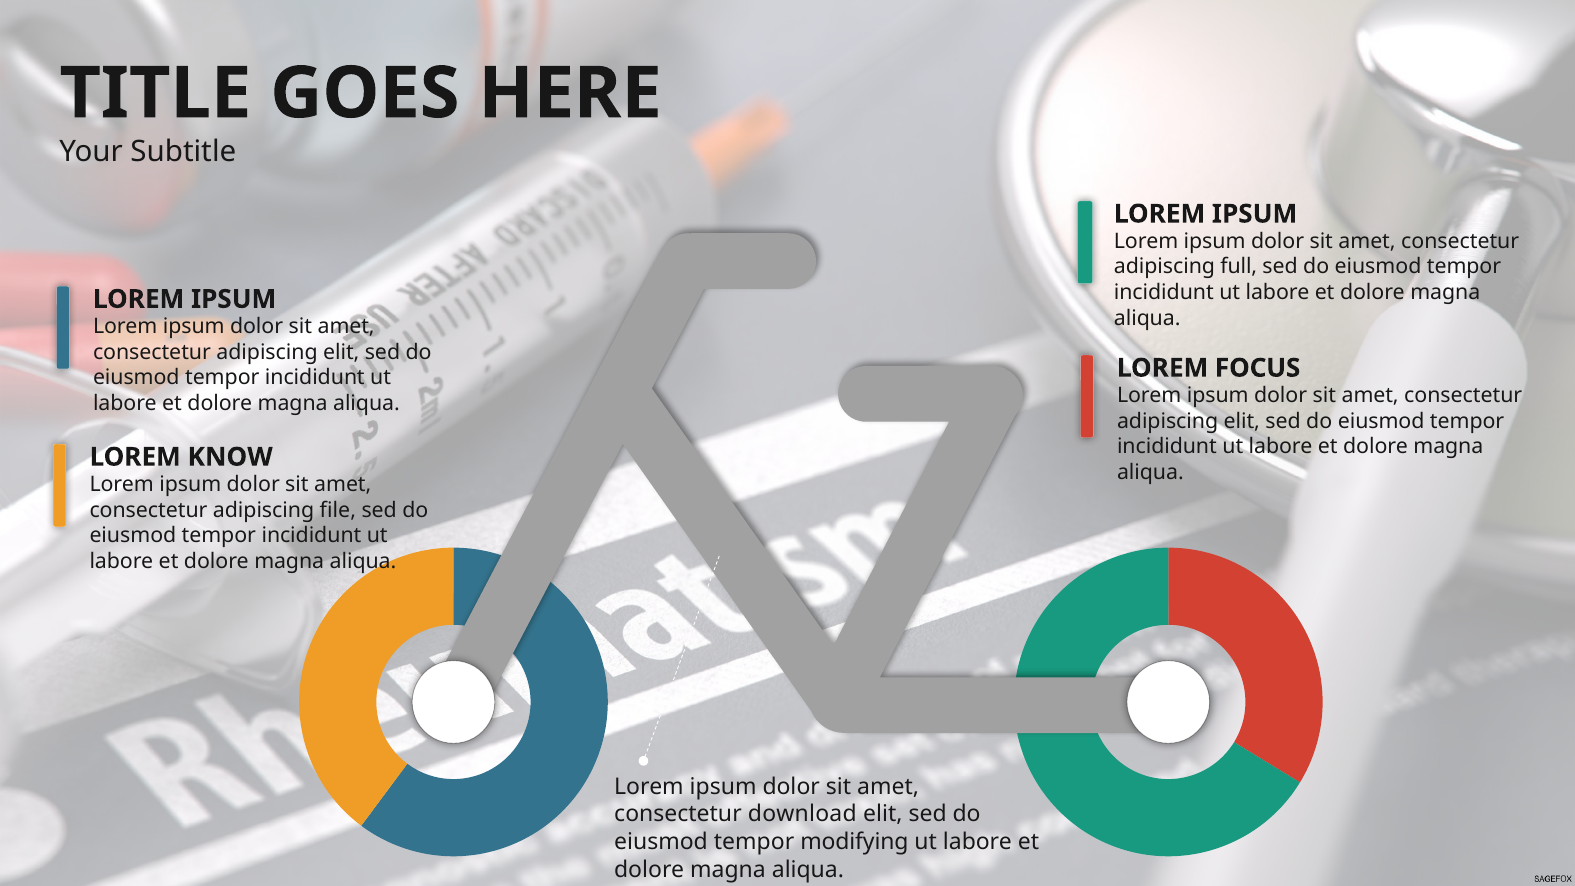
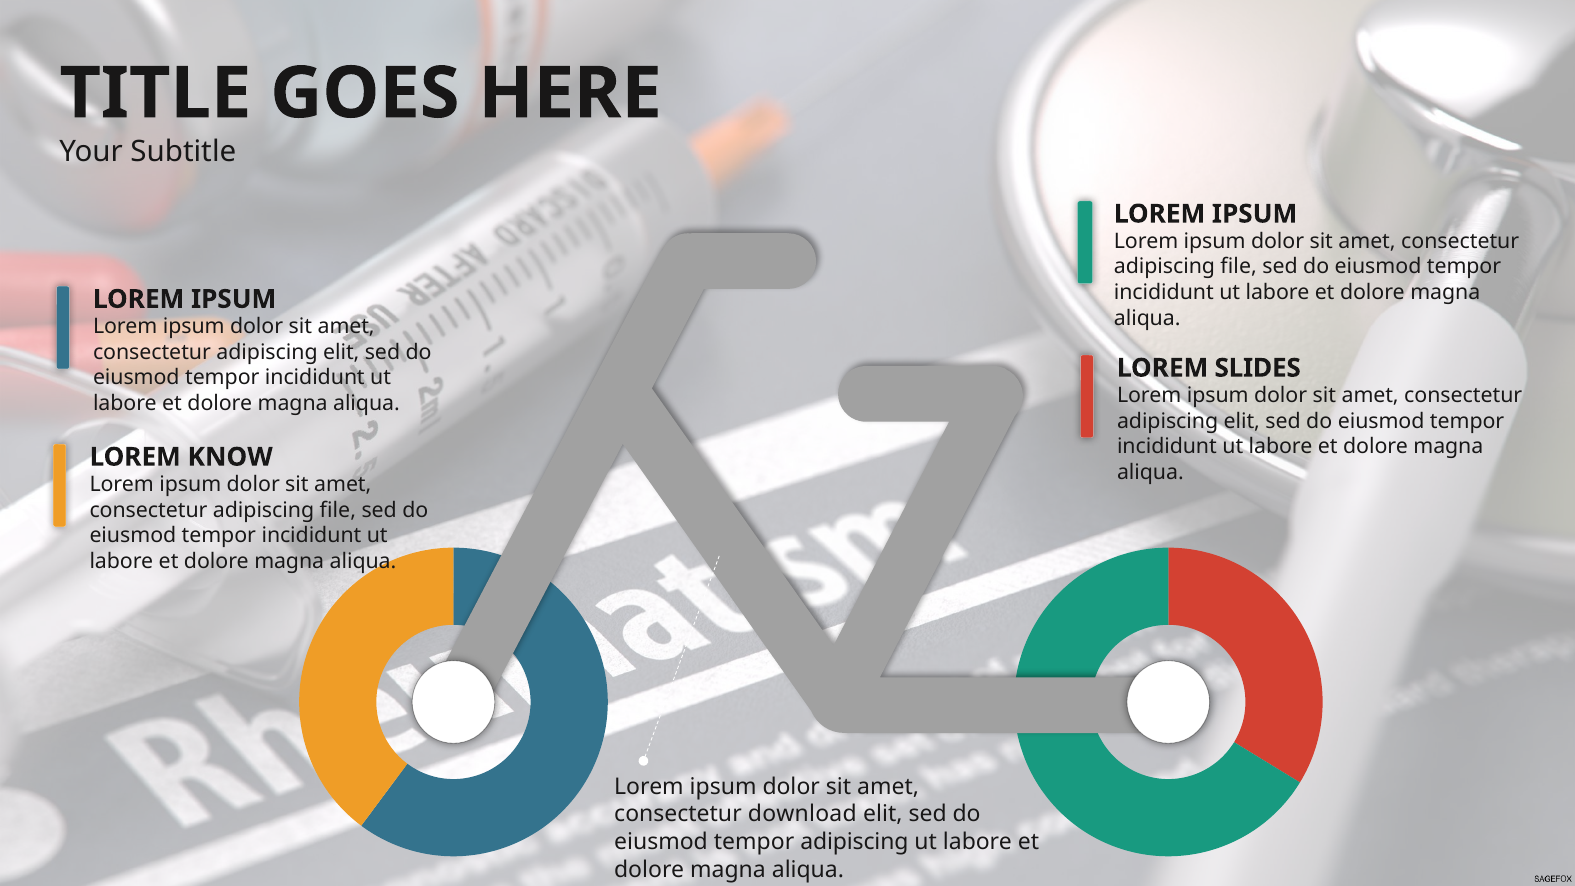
full: full -> file (1239, 267)
FOCUS: FOCUS -> SLIDES (1258, 368)
tempor modifying: modifying -> adipiscing (854, 842)
